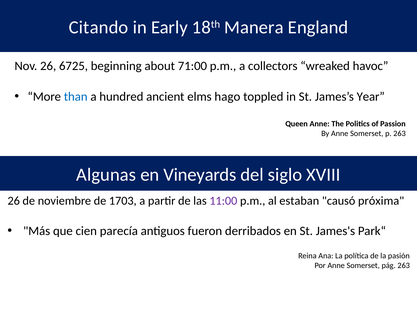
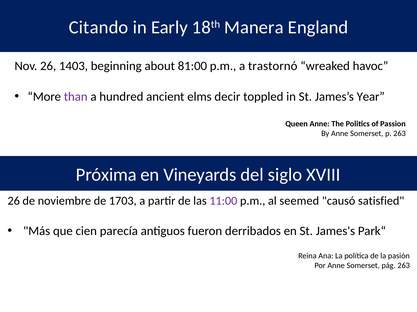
6725: 6725 -> 1403 (74, 66)
71:00: 71:00 -> 81:00 (192, 66)
collectors: collectors -> trastornó (273, 66)
than colour: blue -> purple (76, 97)
hago: hago -> decir (227, 97)
Algunas: Algunas -> Próxima (106, 175)
estaban: estaban -> seemed (299, 201)
próxima: próxima -> satisfied (381, 201)
